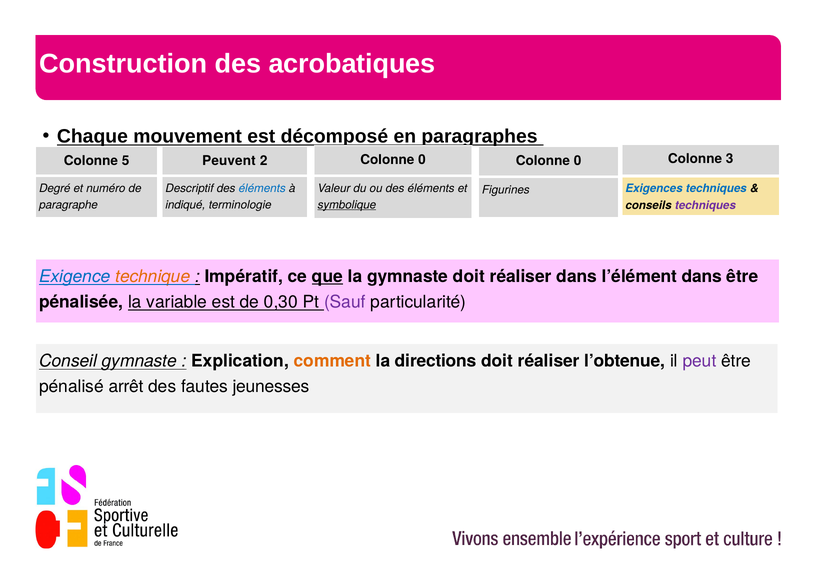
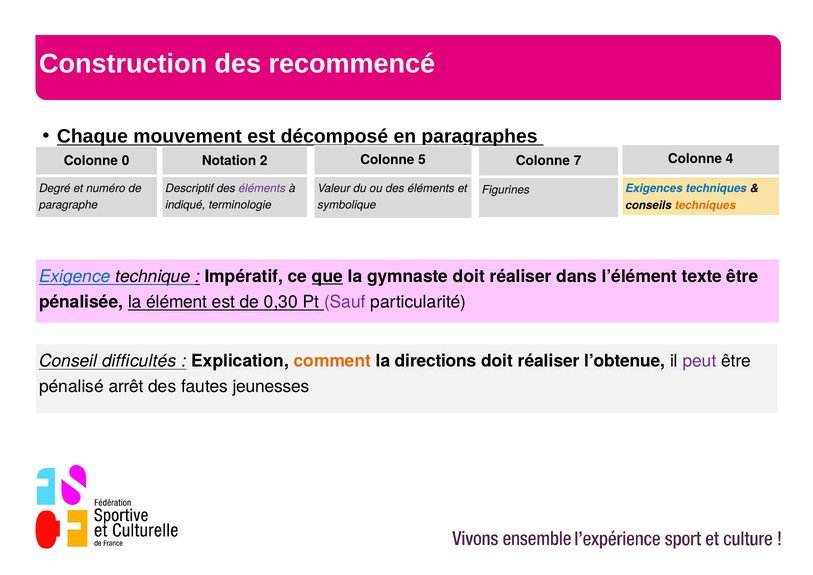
acrobatiques: acrobatiques -> recommencé (352, 64)
3: 3 -> 4 (730, 159)
0: 0 -> 5 (422, 160)
5: 5 -> 0 (126, 161)
Peuvent: Peuvent -> Notation (229, 161)
0: 0 -> 7 (578, 161)
éléments colour: blue -> purple (262, 189)
symbolique underline: present -> none (347, 205)
techniques colour: purple -> orange (705, 205)
technique colour: orange -> black (153, 277)
l’élément dans: dans -> texte (702, 277)
variable: variable -> élément (177, 302)
Conseil gymnaste: gymnaste -> difficultés (139, 361)
